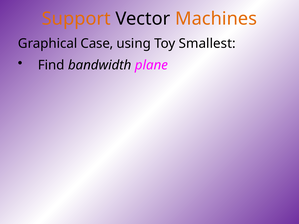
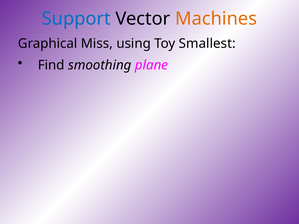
Support colour: orange -> blue (76, 19)
Case: Case -> Miss (97, 43)
bandwidth: bandwidth -> smoothing (100, 65)
